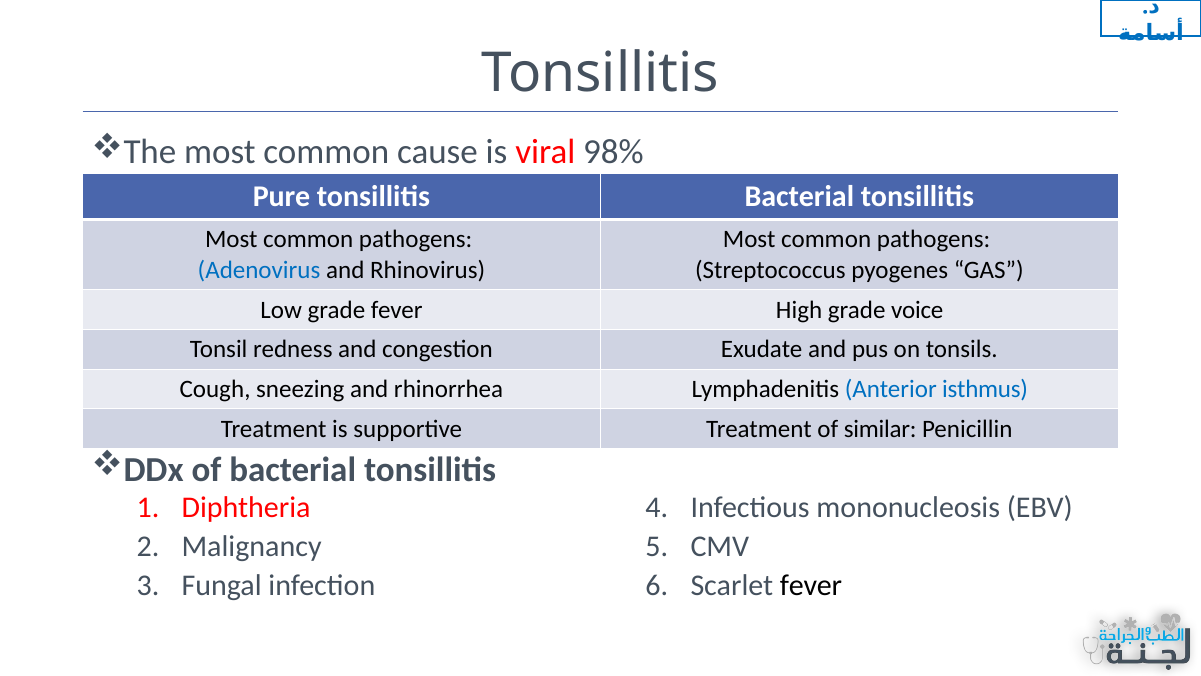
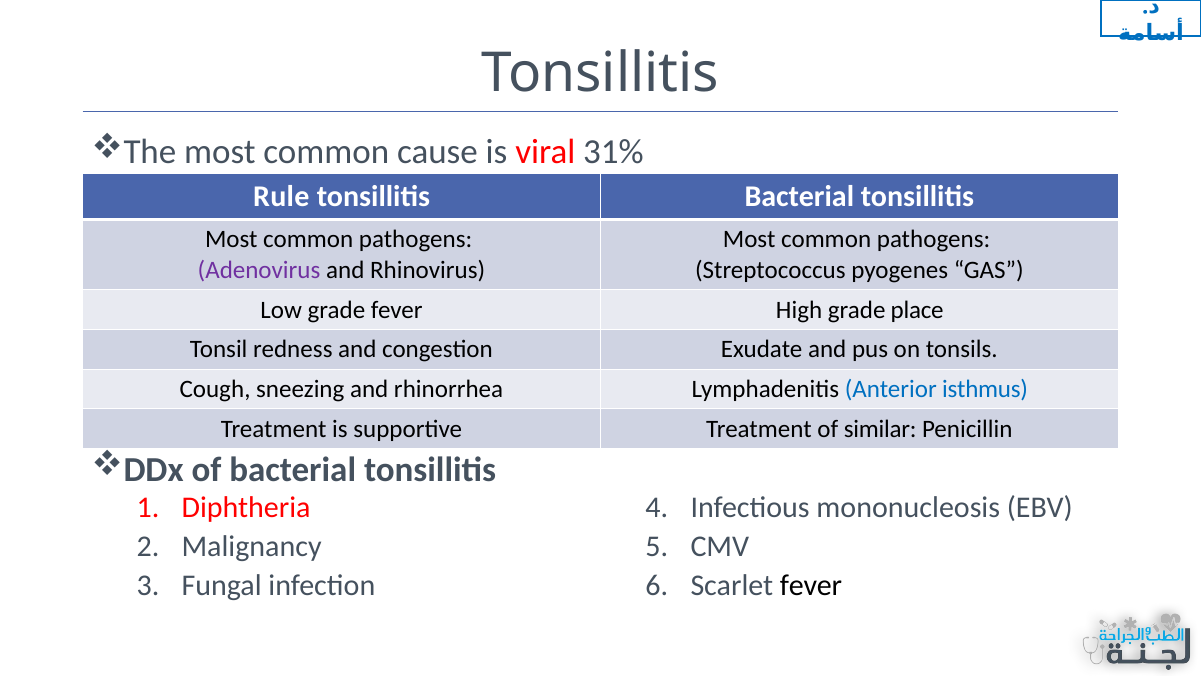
98%: 98% -> 31% (613, 152)
Pure: Pure -> Rule (281, 197)
Adenovirus colour: blue -> purple (259, 270)
voice: voice -> place (917, 310)
